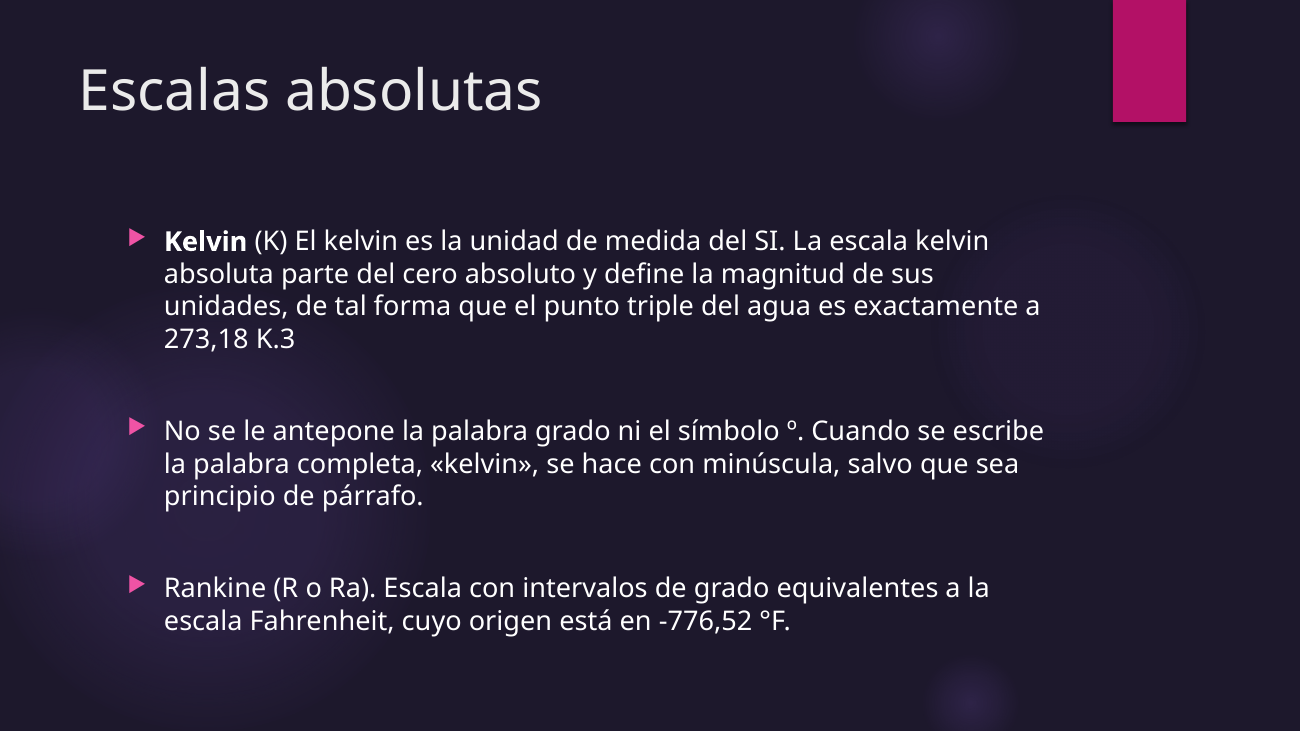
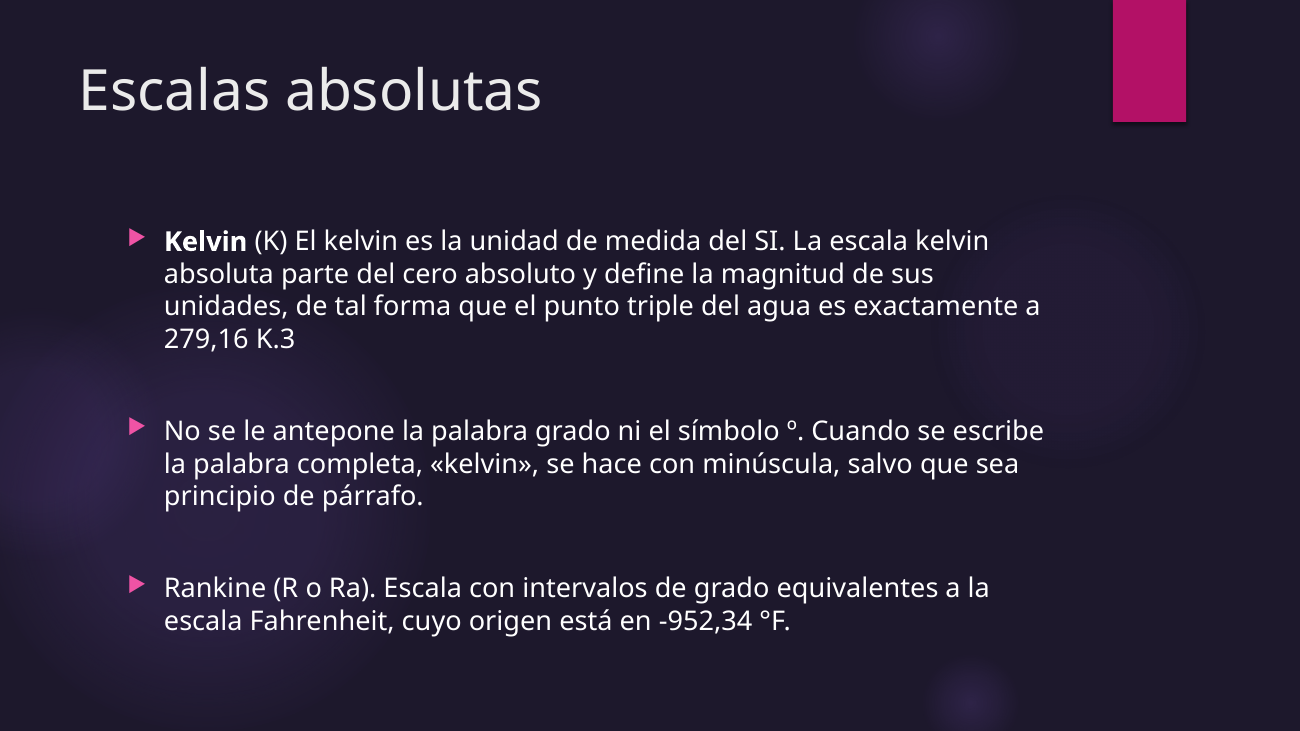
273,18: 273,18 -> 279,16 (206, 340)
-776,52: -776,52 -> -952,34 (706, 622)
